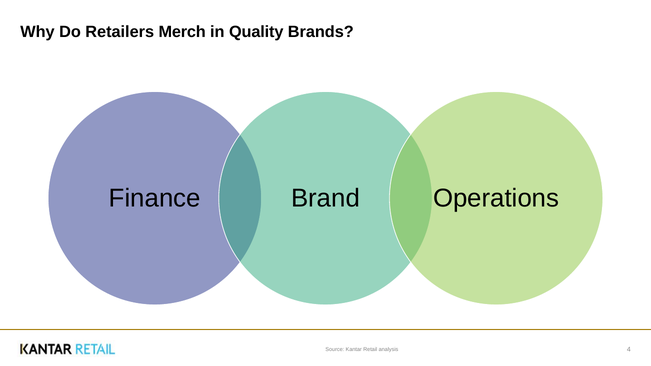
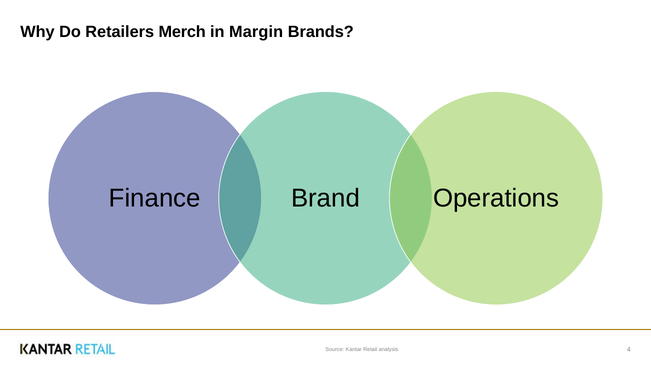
Quality: Quality -> Margin (256, 32)
